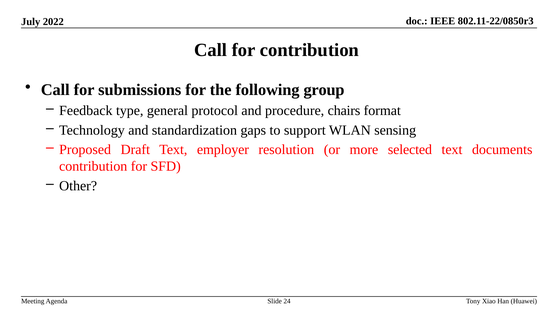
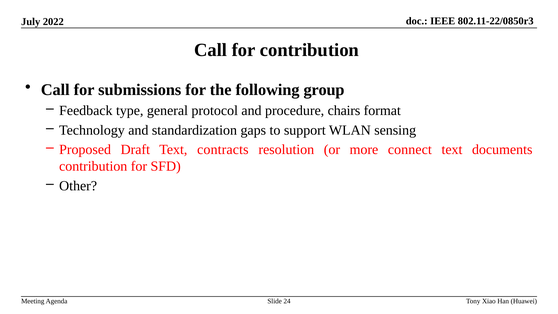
employer: employer -> contracts (223, 150)
selected: selected -> connect (410, 150)
